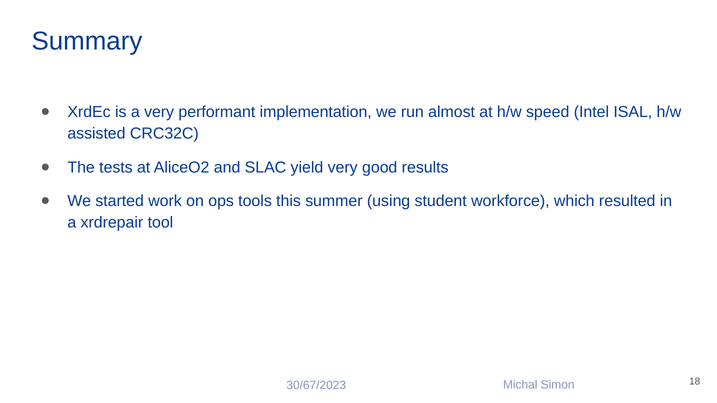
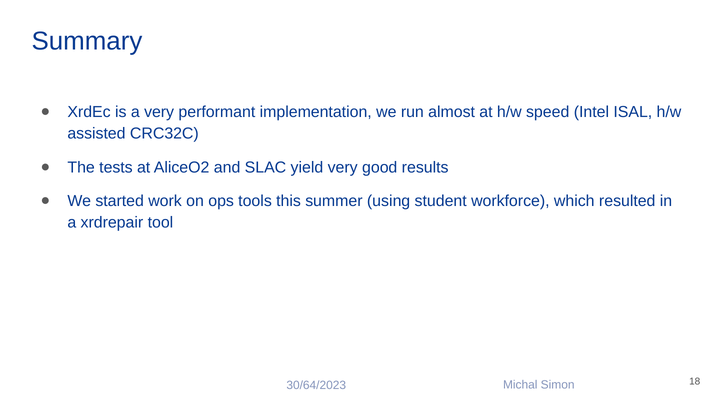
30/67/2023: 30/67/2023 -> 30/64/2023 (316, 386)
